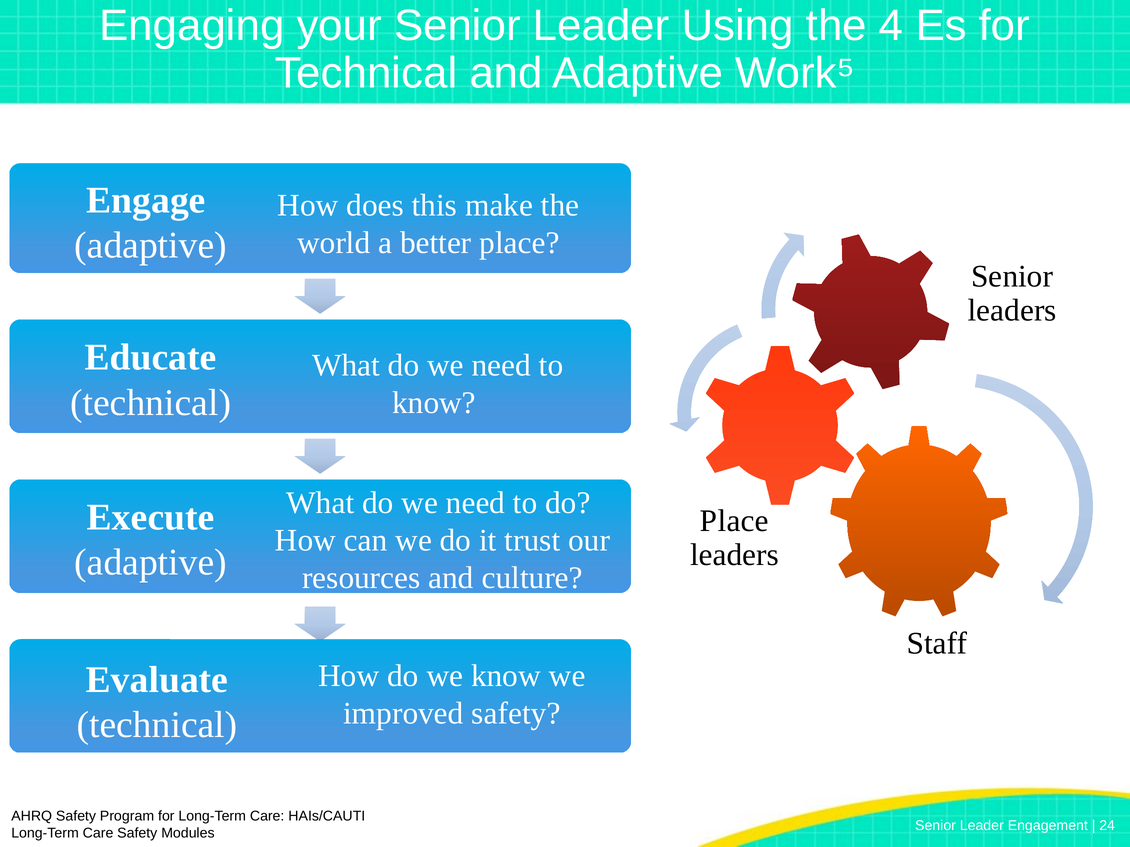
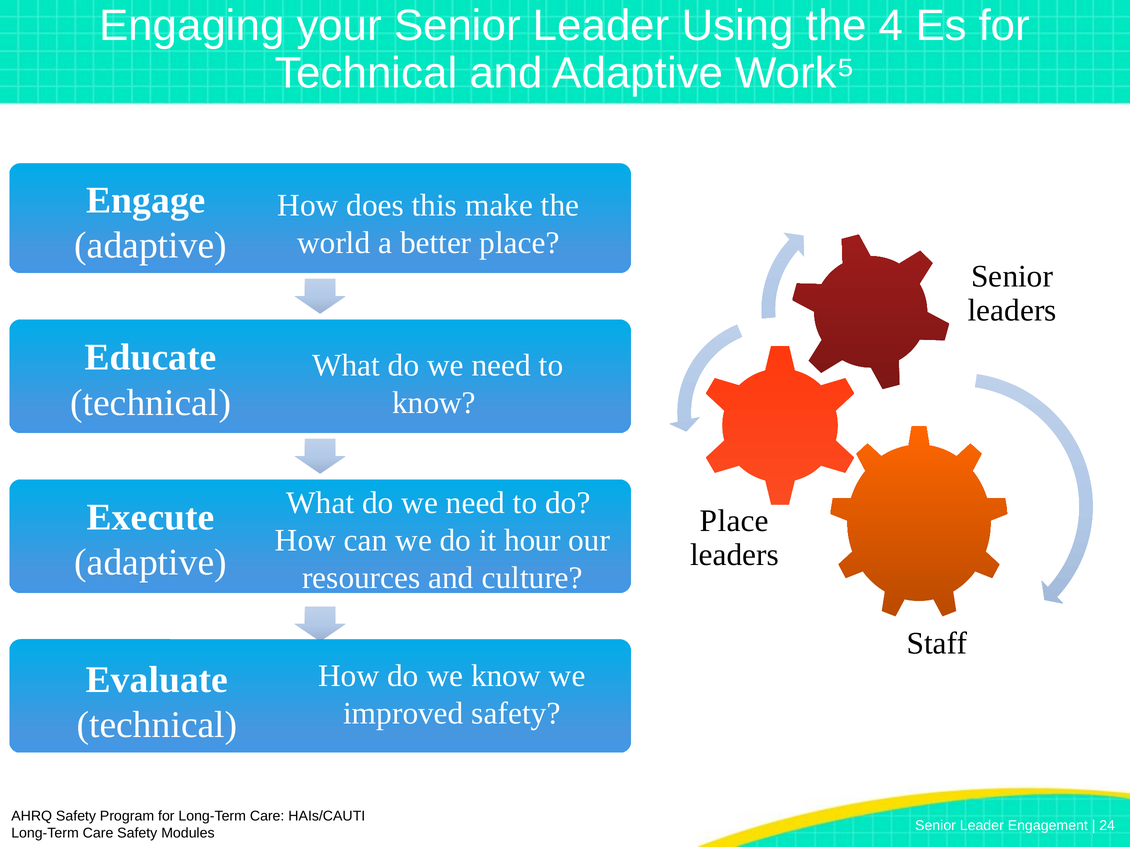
trust: trust -> hour (532, 541)
